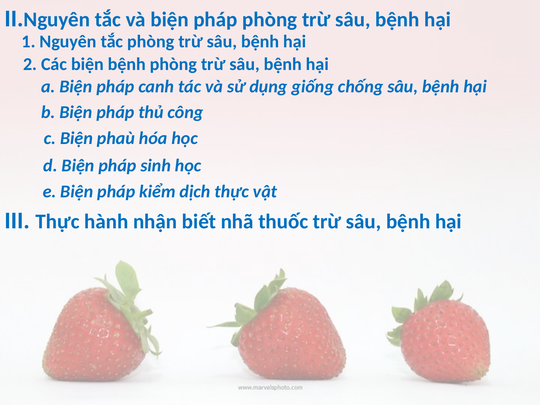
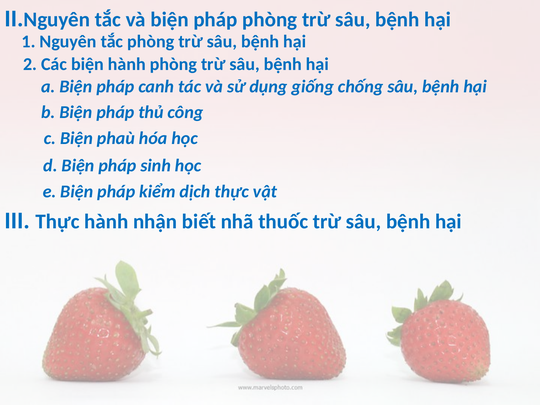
biện bệnh: bệnh -> hành (127, 64)
